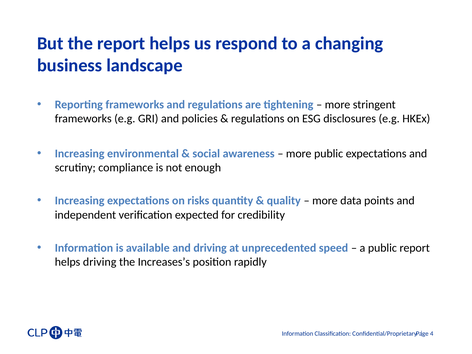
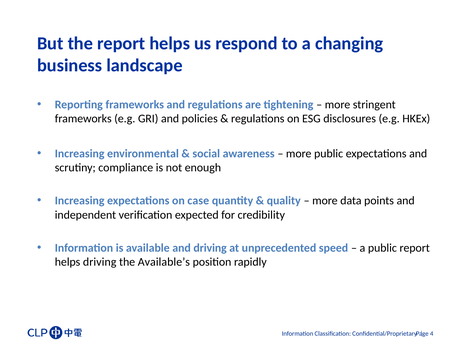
risks: risks -> case (198, 201)
Increases’s: Increases’s -> Available’s (164, 262)
